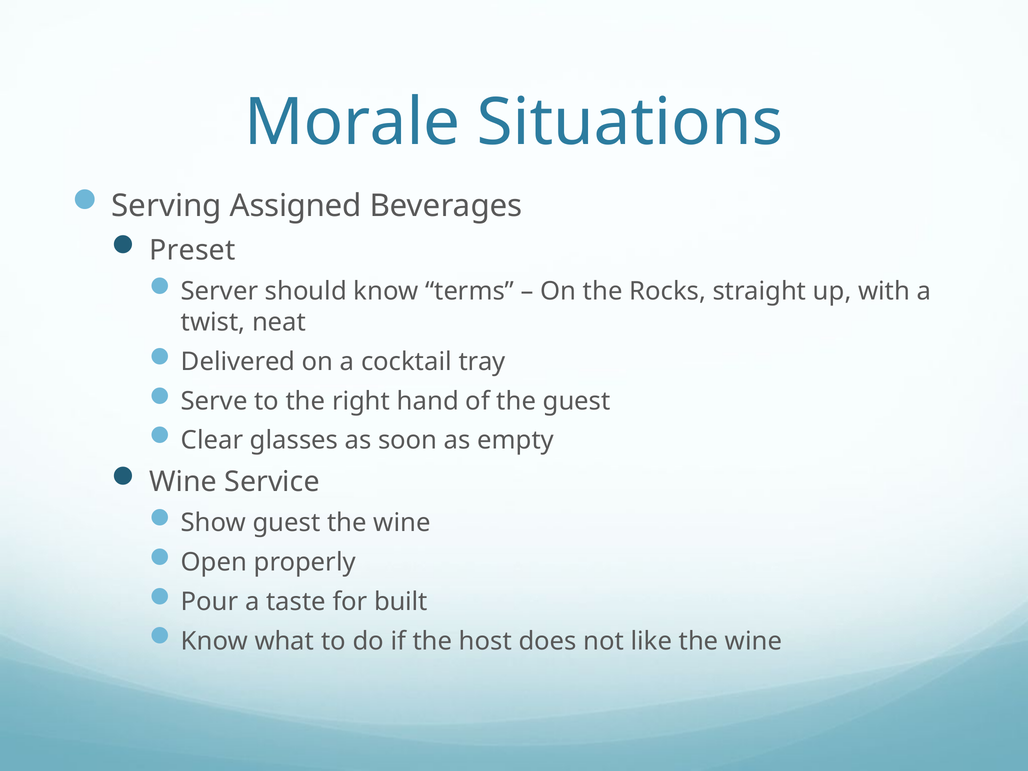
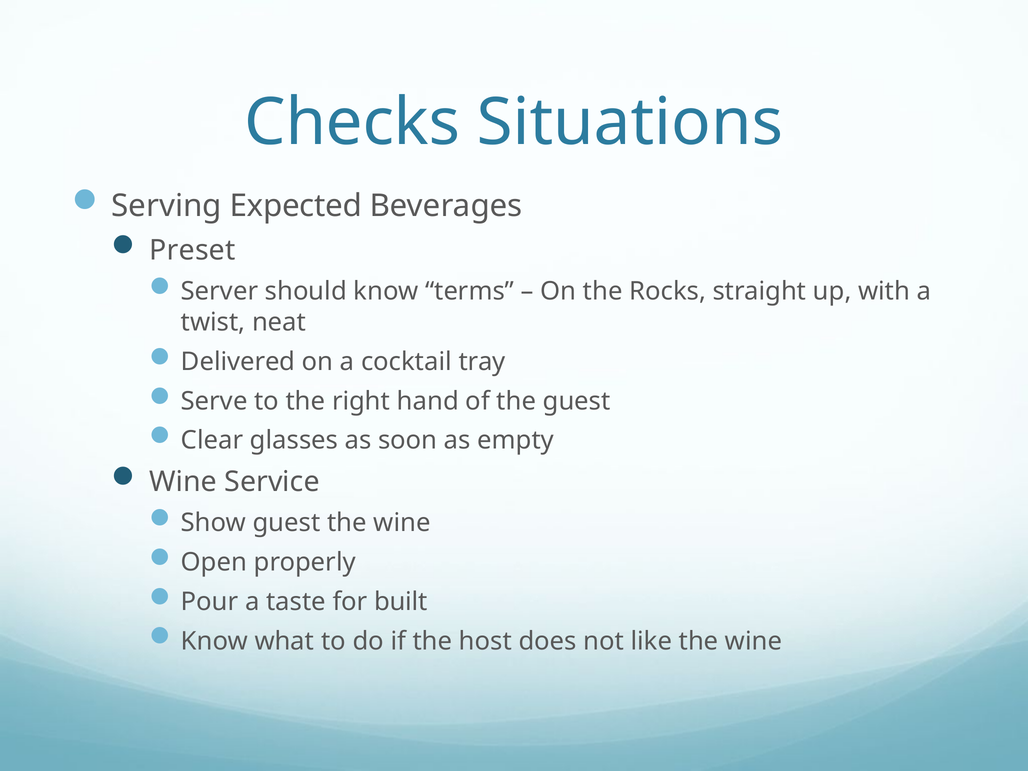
Morale: Morale -> Checks (352, 122)
Assigned: Assigned -> Expected (296, 206)
